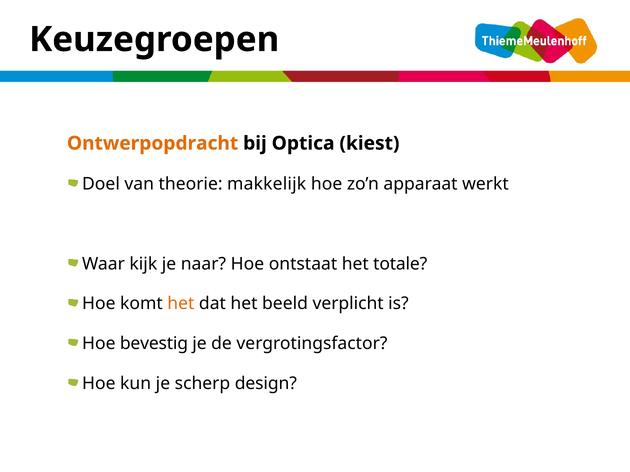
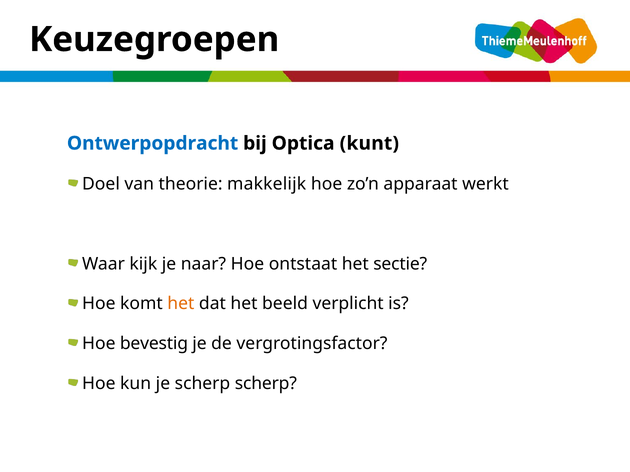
Ontwerpopdracht colour: orange -> blue (153, 143)
kiest: kiest -> kunt (369, 143)
totale: totale -> sectie (400, 264)
scherp design: design -> scherp (266, 384)
